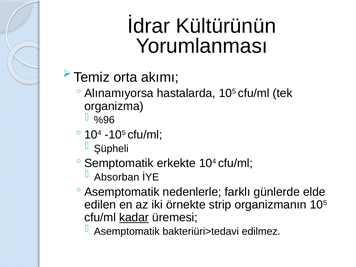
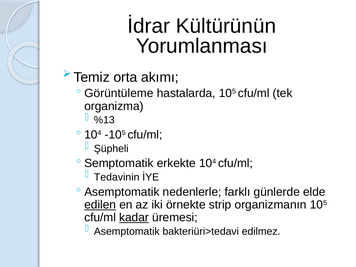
Alınamıyorsa: Alınamıyorsa -> Görüntüleme (119, 93)
%96: %96 -> %13 (104, 120)
Absorban: Absorban -> Tedavinin (117, 177)
edilen underline: none -> present (100, 205)
